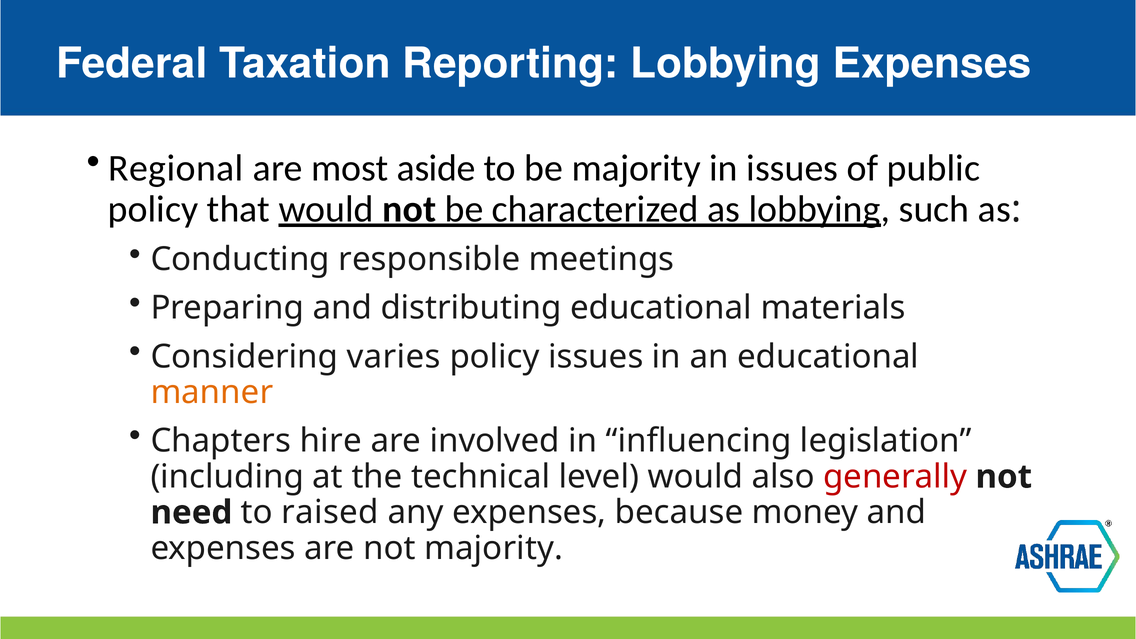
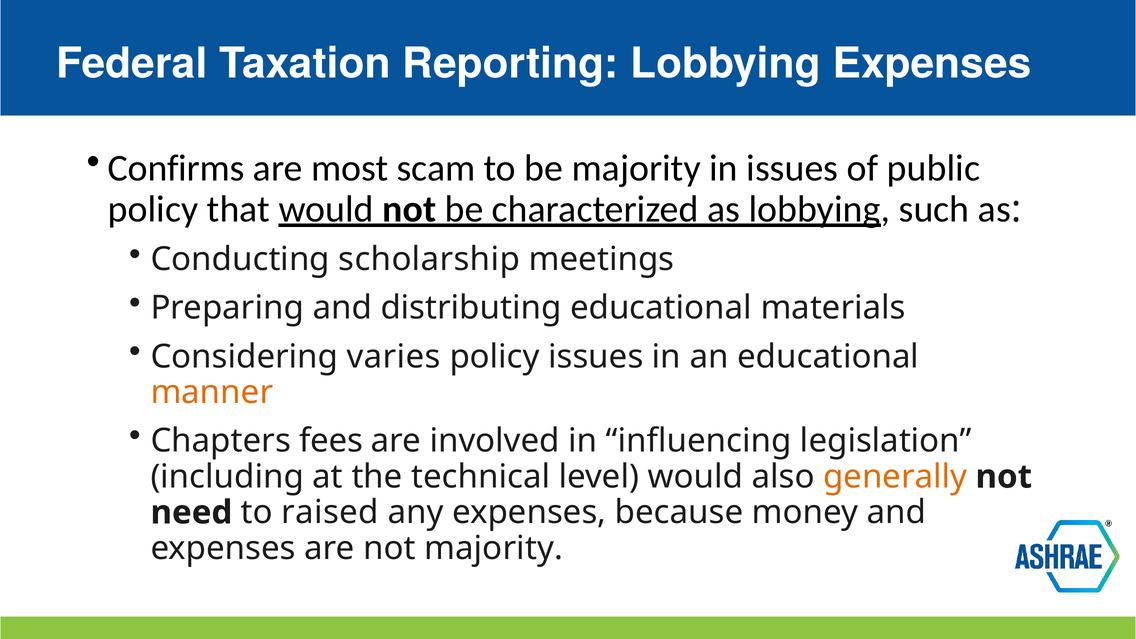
Regional: Regional -> Confirms (176, 168)
aside: aside -> scam (436, 168)
responsible: responsible -> scholarship (429, 260)
hire: hire -> fees (331, 441)
generally colour: red -> orange (895, 477)
